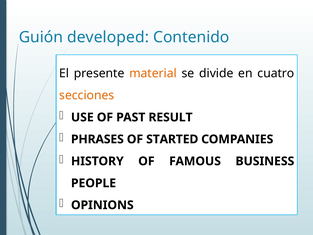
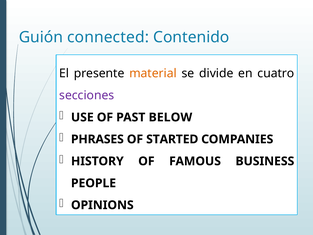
developed: developed -> connected (108, 37)
secciones colour: orange -> purple (87, 95)
RESULT: RESULT -> BELOW (170, 117)
